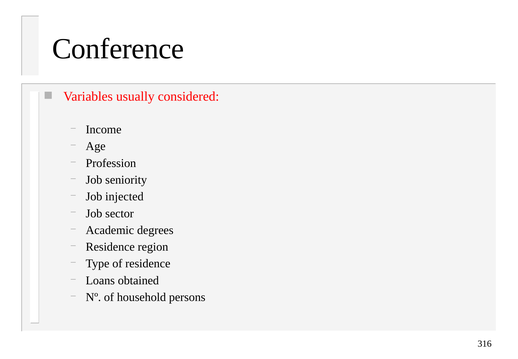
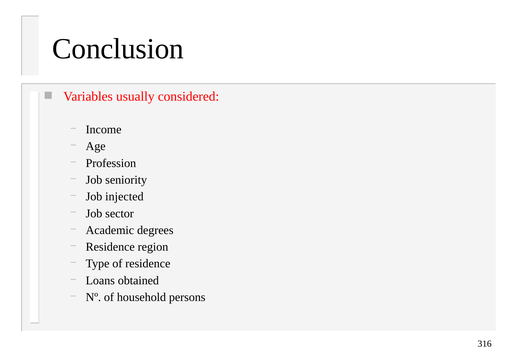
Conference: Conference -> Conclusion (118, 49)
